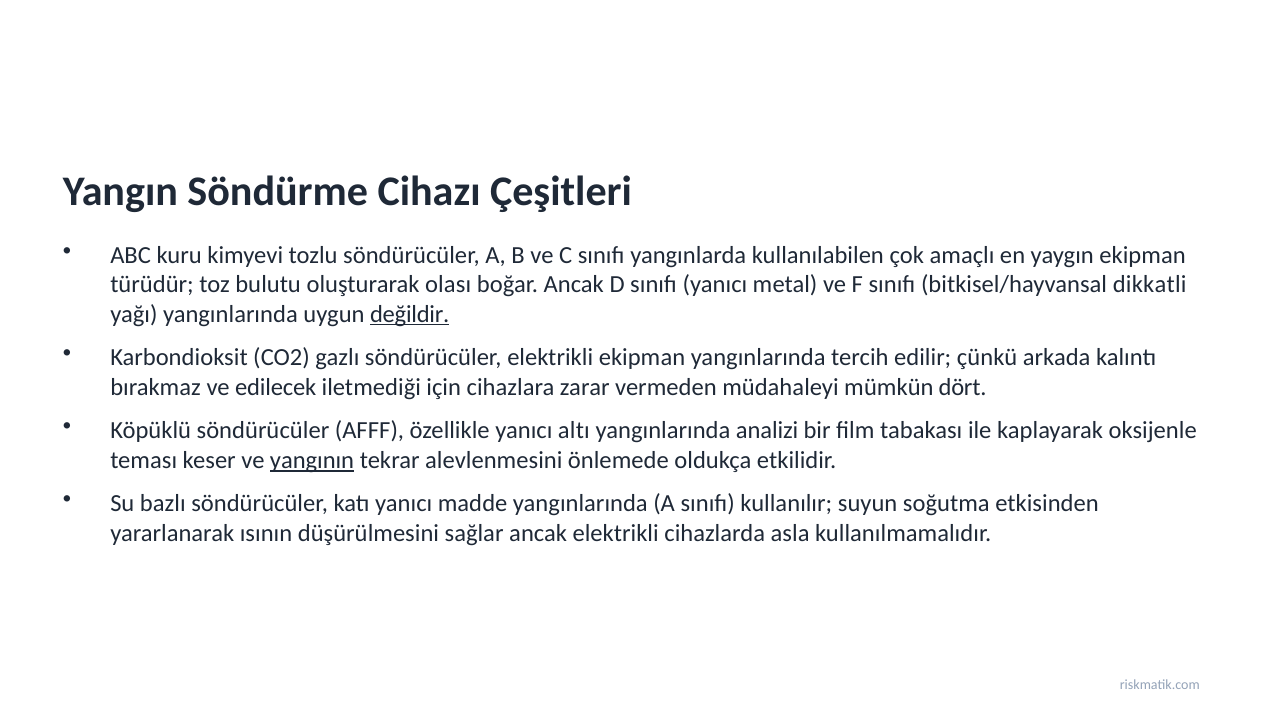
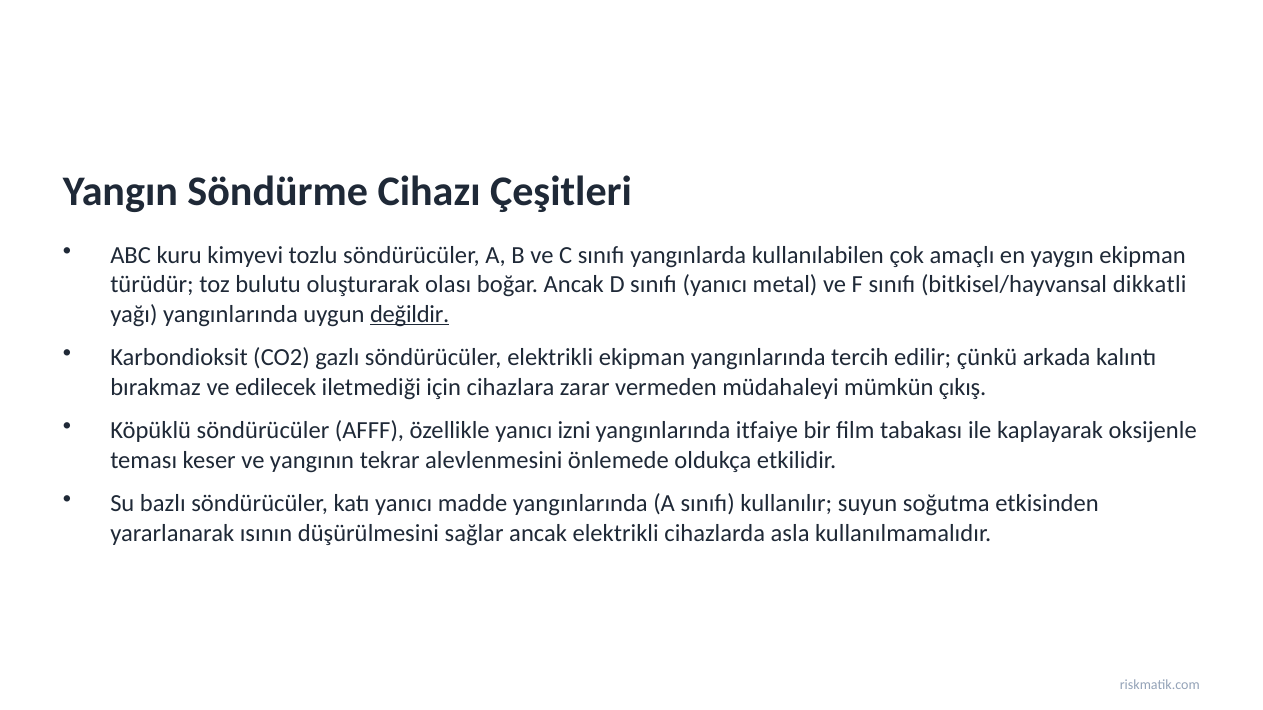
dört: dört -> çıkış (963, 387)
altı: altı -> izni (574, 431)
analizi: analizi -> itfaiye (767, 431)
yangının underline: present -> none (312, 461)
